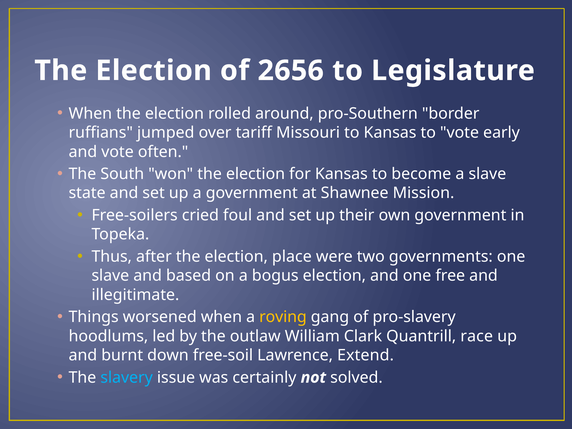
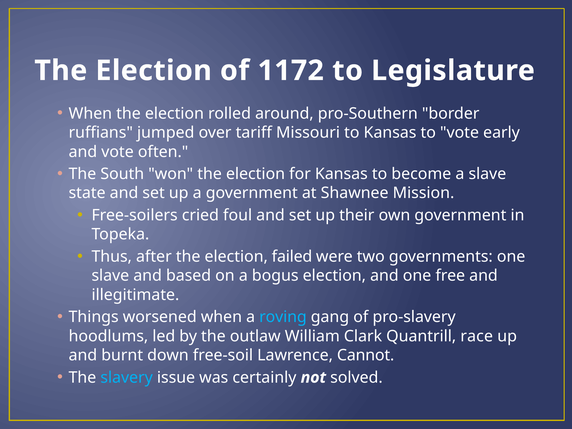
2656: 2656 -> 1172 (291, 71)
place: place -> failed (292, 257)
roving colour: yellow -> light blue (283, 317)
Extend: Extend -> Cannot (366, 355)
